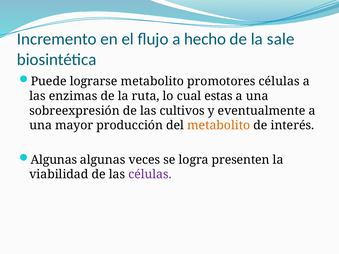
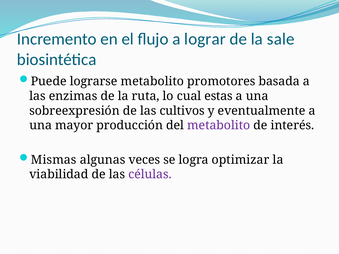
hecho: hecho -> lograr (205, 39)
promotores células: células -> basada (279, 81)
metabolito colour: orange -> purple (219, 126)
Algunas: Algunas -> Mismas (54, 160)
presenten: presenten -> optimizar (241, 160)
